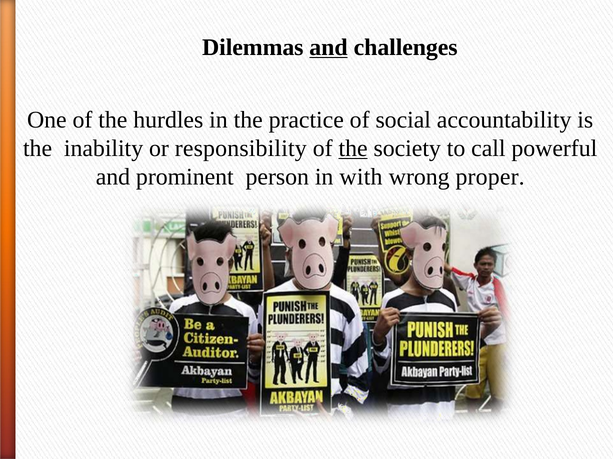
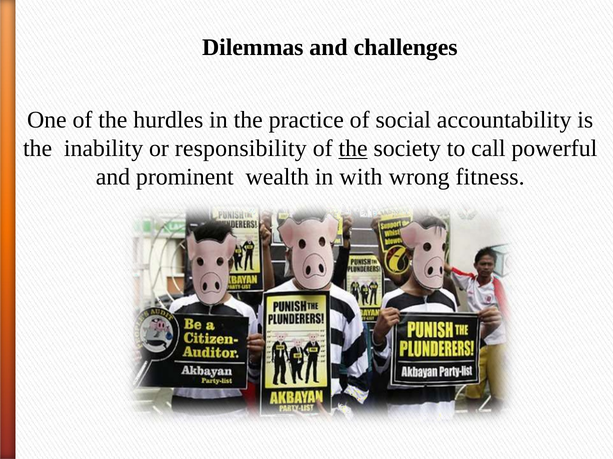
and underline: present -> none (329, 47)
person: person -> wealth (277, 177)
proper: proper -> fitness (490, 177)
